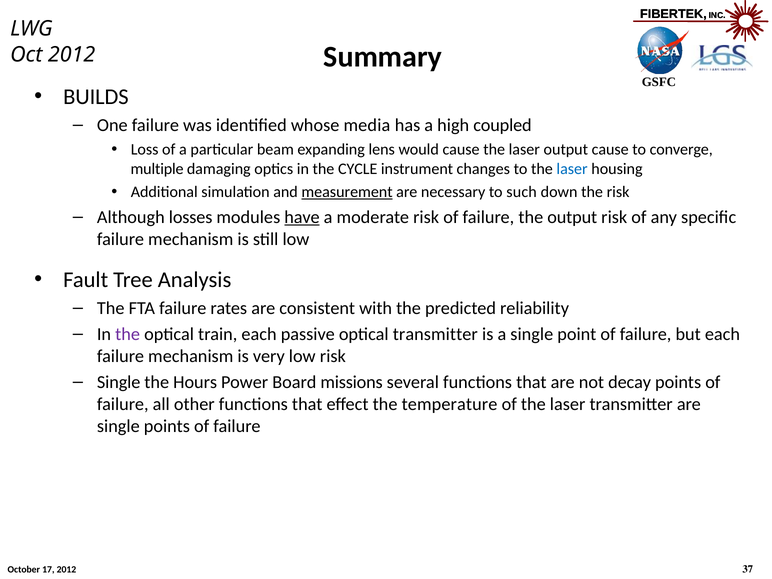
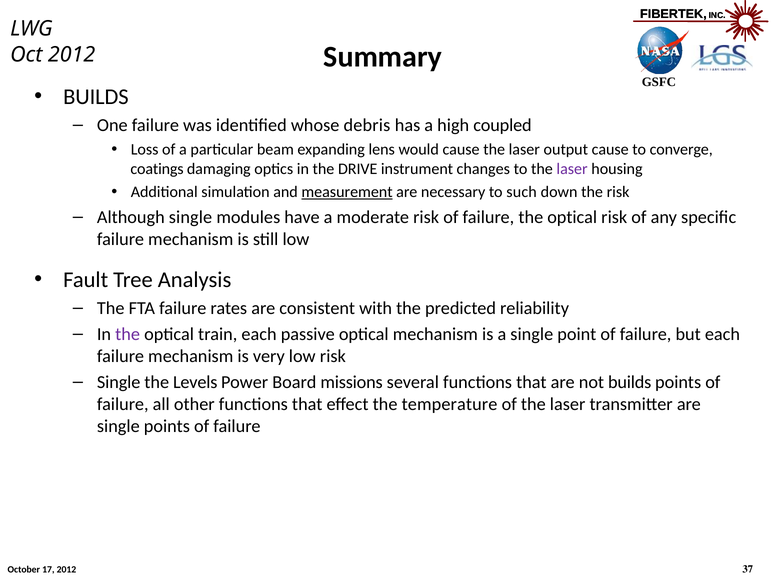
media: media -> debris (367, 125)
multiple: multiple -> coatings (157, 169)
CYCLE: CYCLE -> DRIVE (358, 169)
laser colour: blue -> purple (572, 169)
Although losses: losses -> single (190, 217)
have underline: present -> none (302, 217)
failure the output: output -> optical (572, 217)
optical transmitter: transmitter -> mechanism (435, 334)
Hours: Hours -> Levels (195, 382)
not decay: decay -> builds (630, 382)
